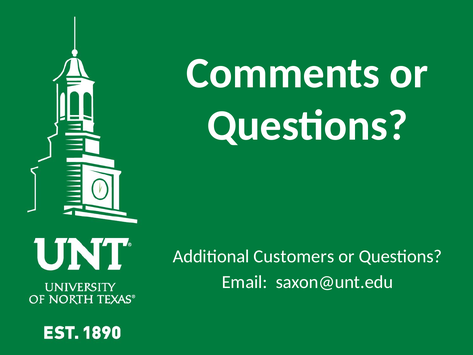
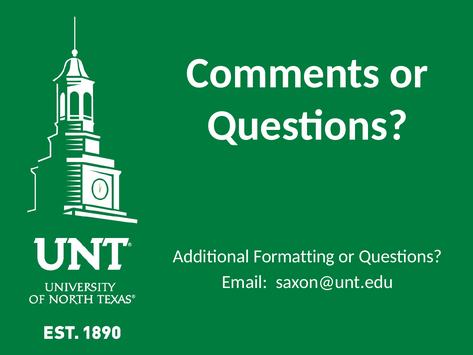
Customers: Customers -> Formatting (294, 256)
